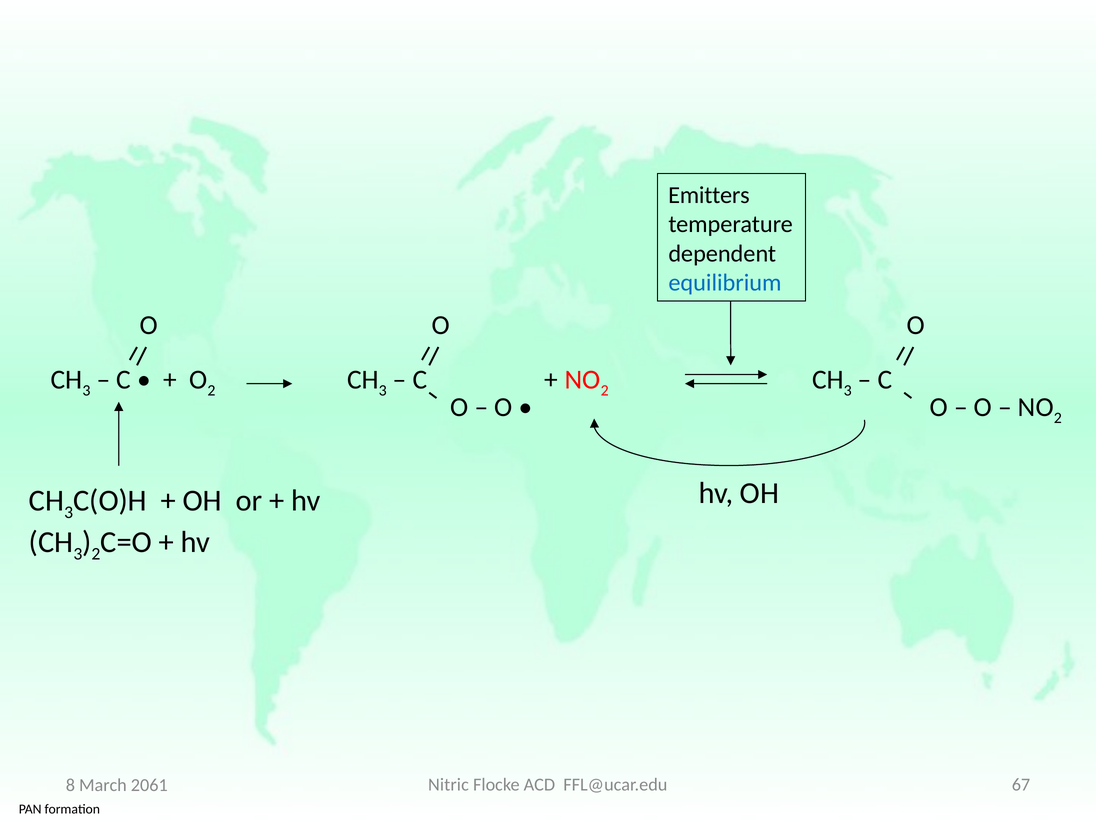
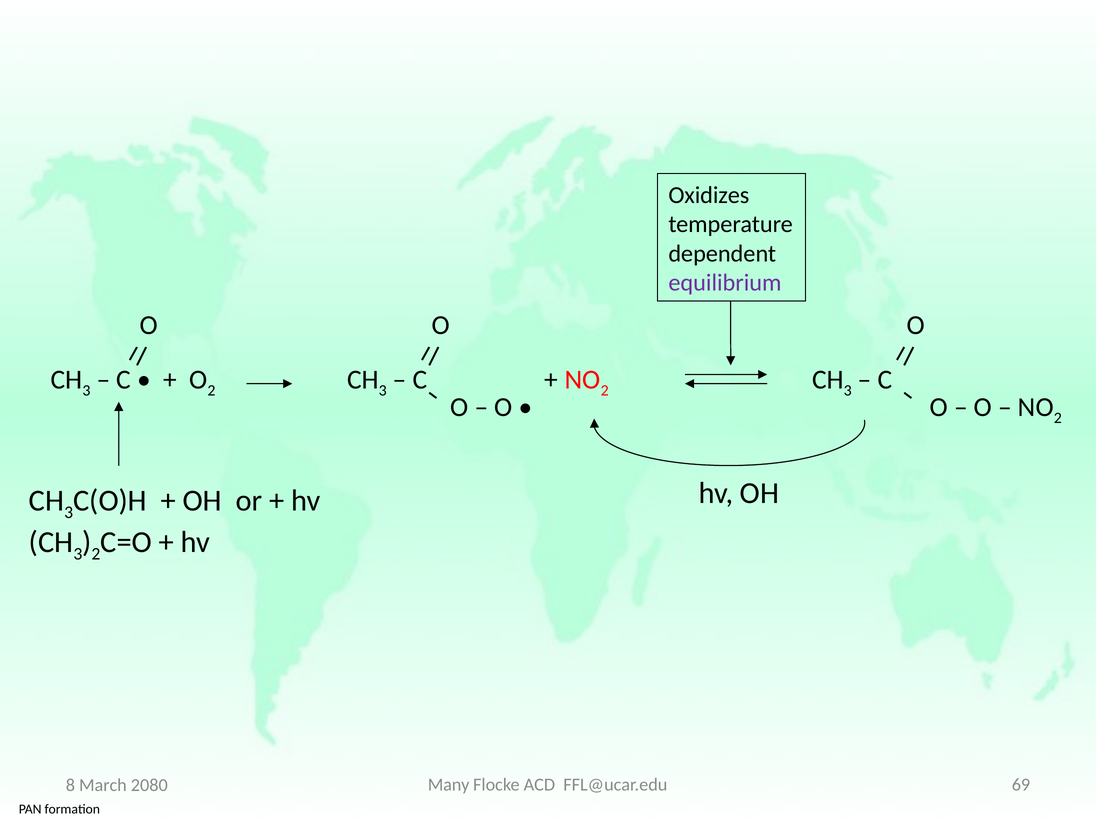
Emitters: Emitters -> Oxidizes (709, 195)
equilibrium colour: blue -> purple (725, 283)
Nitric: Nitric -> Many (449, 785)
67: 67 -> 69 (1021, 785)
2061: 2061 -> 2080 (149, 785)
